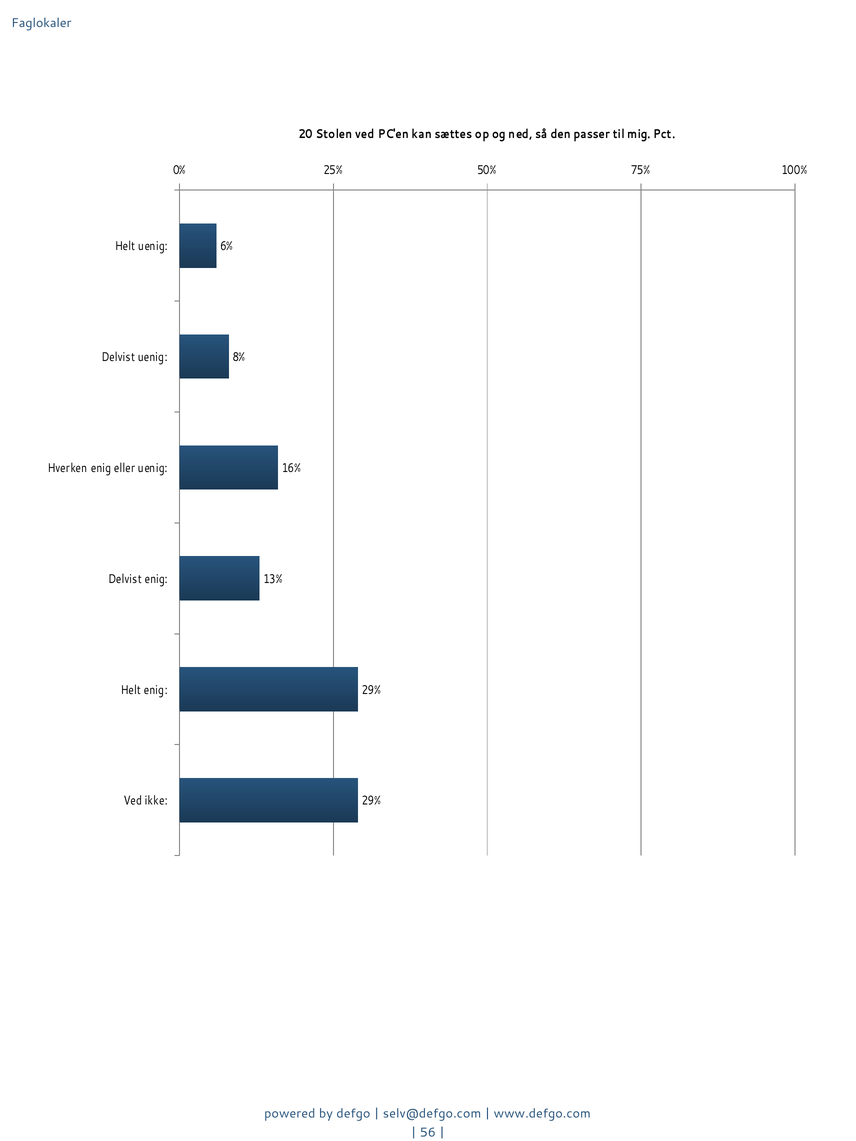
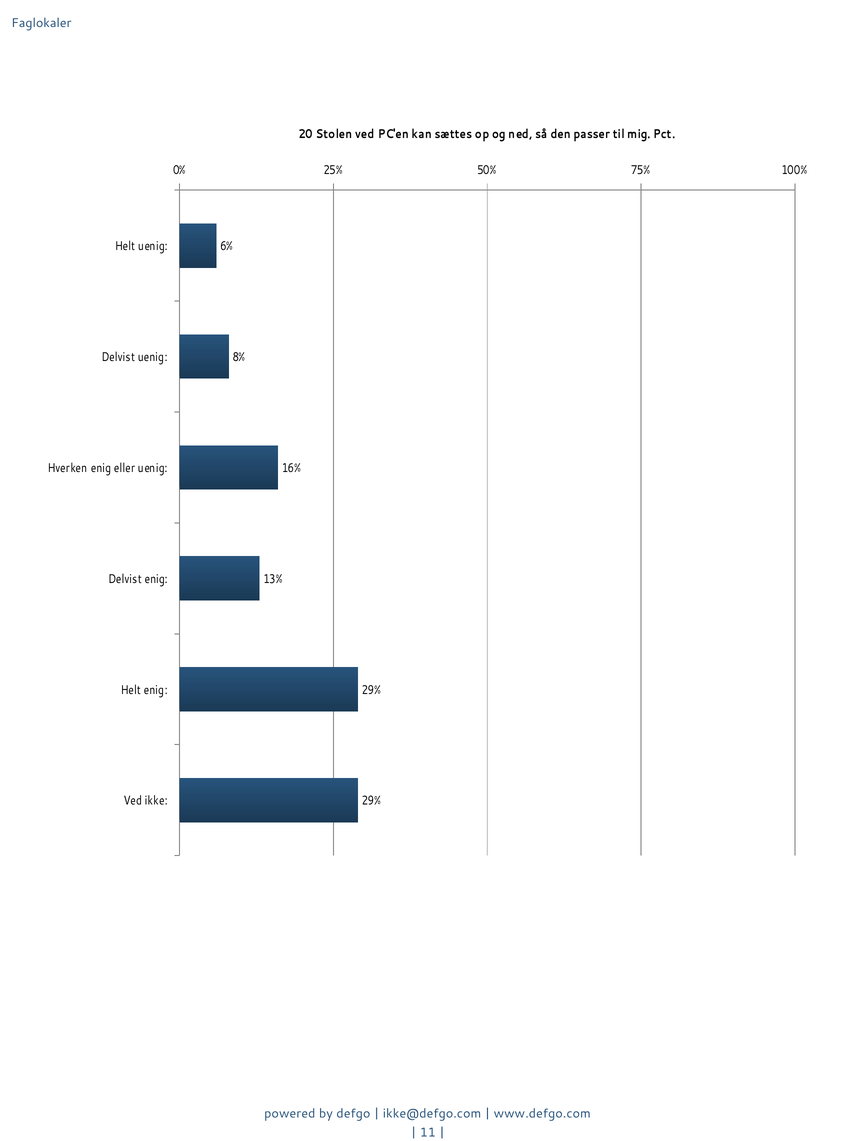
selv@defgo.com: selv@defgo.com -> ikke@defgo.com (432, 1114)
56: 56 -> 11 (428, 1133)
